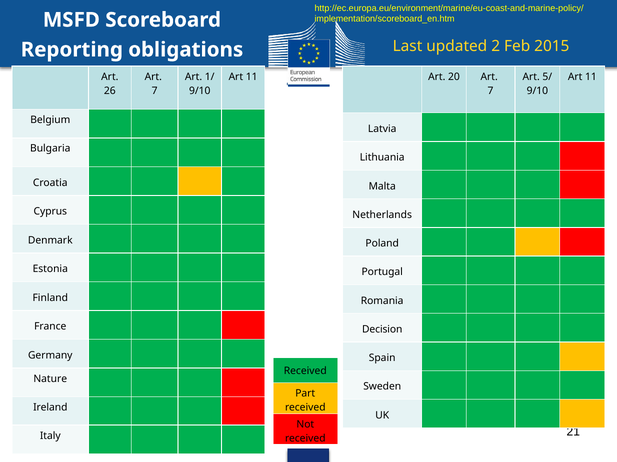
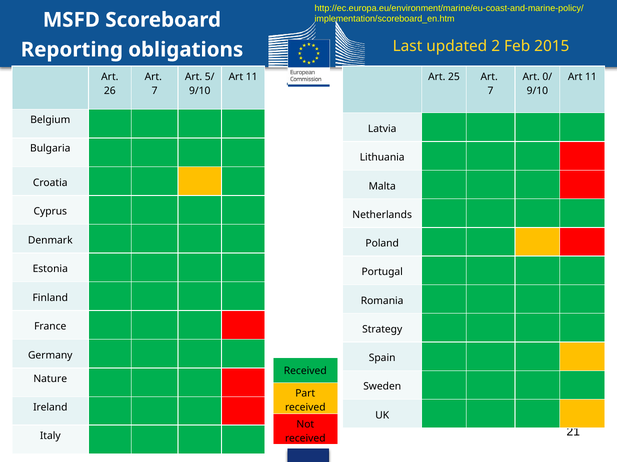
1/: 1/ -> 5/ (210, 77)
20: 20 -> 25 (454, 77)
5/: 5/ -> 0/ (547, 77)
Decision: Decision -> Strategy (382, 330)
